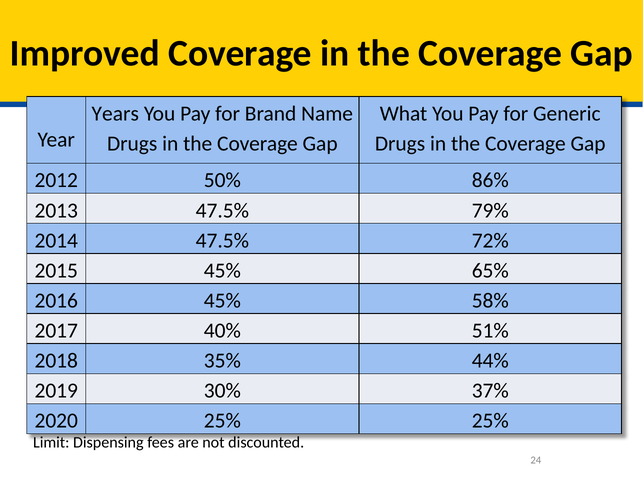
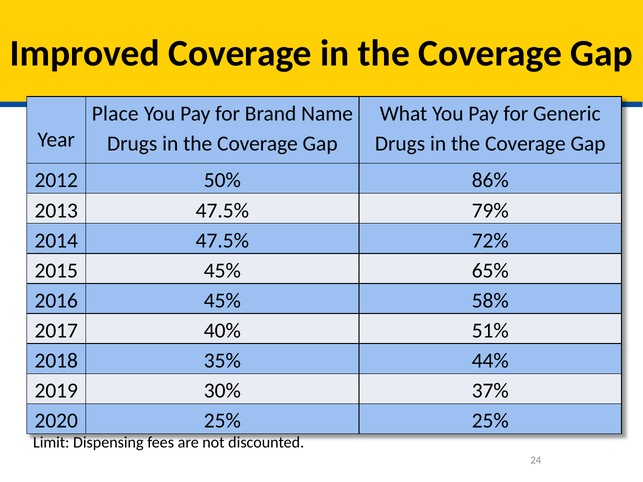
Years: Years -> Place (115, 114)
